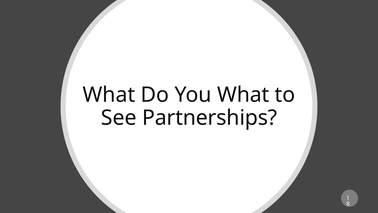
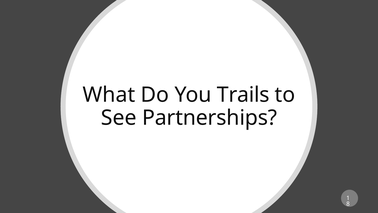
You What: What -> Trails (243, 95)
